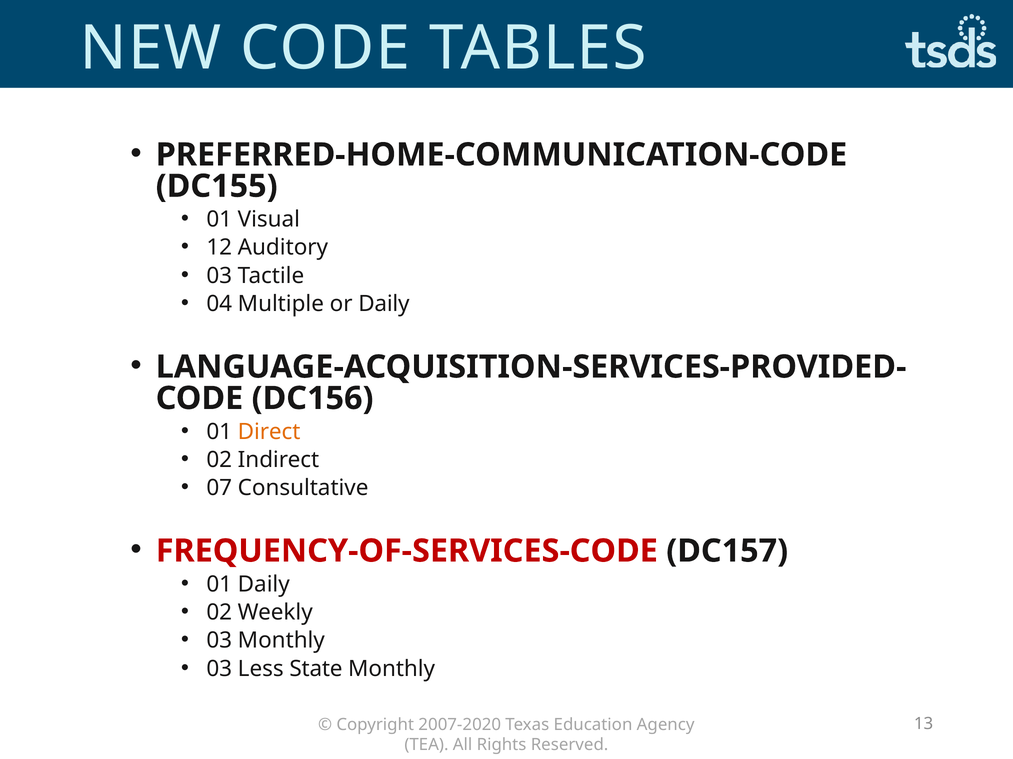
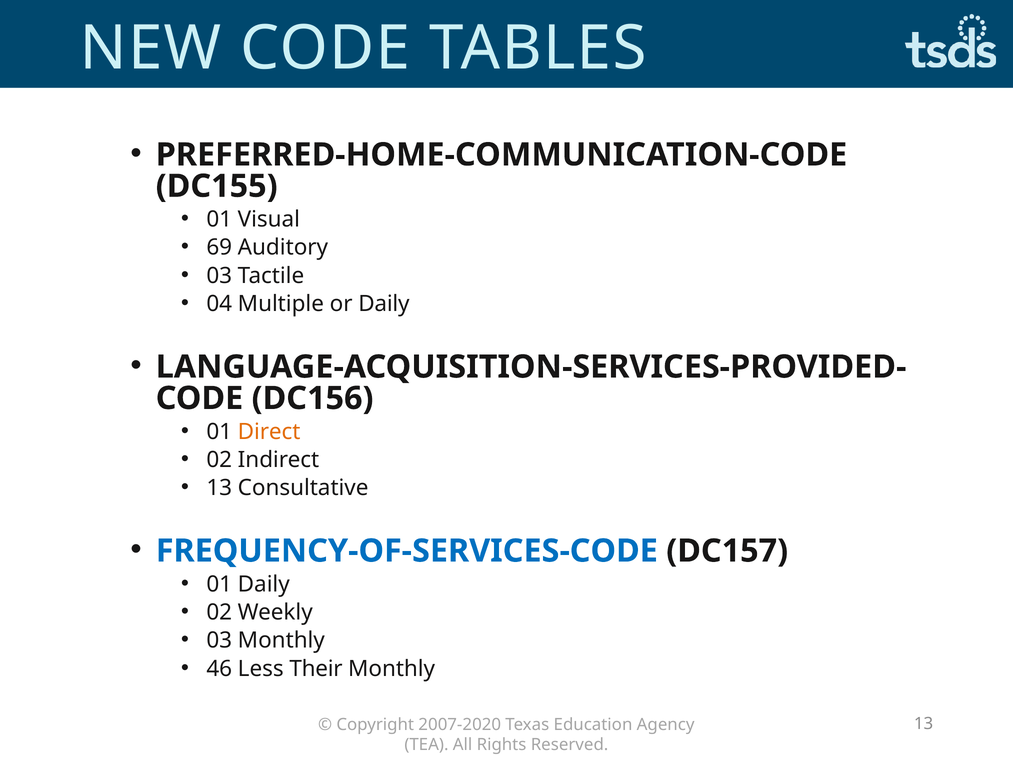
12: 12 -> 69 (219, 248)
07: 07 -> 13 (219, 488)
FREQUENCY-OF-SERVICES-CODE colour: red -> blue (407, 552)
03: 03 -> 46 (219, 669)
State: State -> Their (316, 669)
